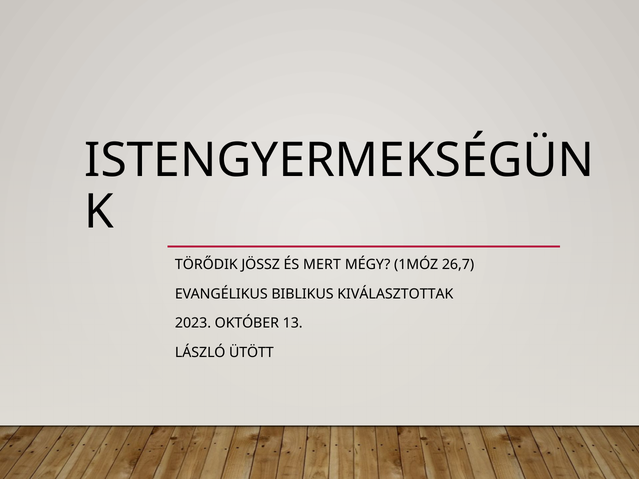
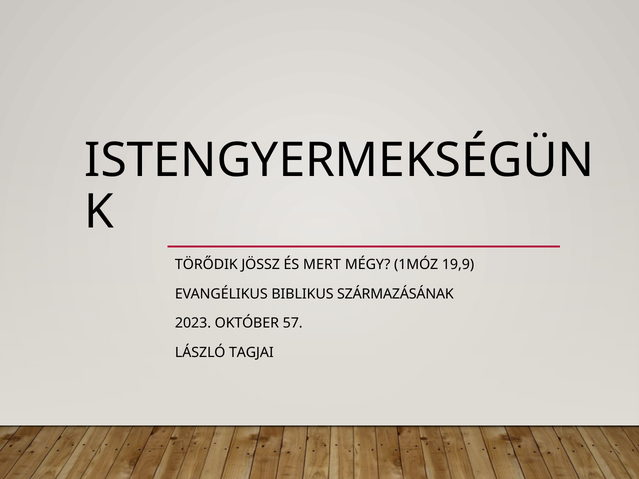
26,7: 26,7 -> 19,9 (458, 265)
KIVÁLASZTOTTAK: KIVÁLASZTOTTAK -> SZÁRMAZÁSÁNAK (395, 294)
13: 13 -> 57 (293, 323)
ÜTÖTT: ÜTÖTT -> TAGJAI (251, 353)
